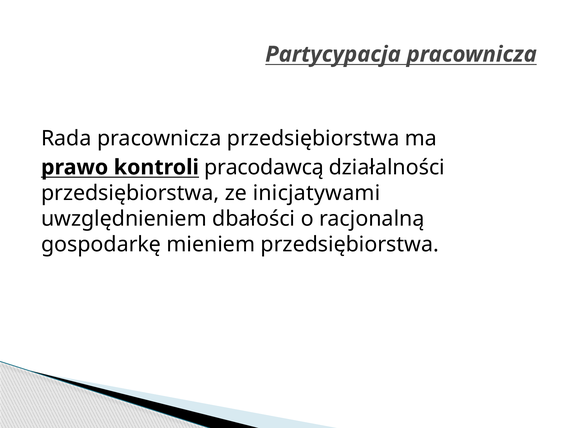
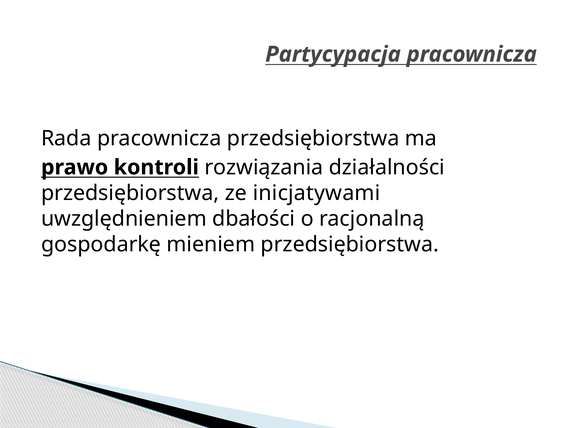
pracodawcą: pracodawcą -> rozwiązania (264, 167)
